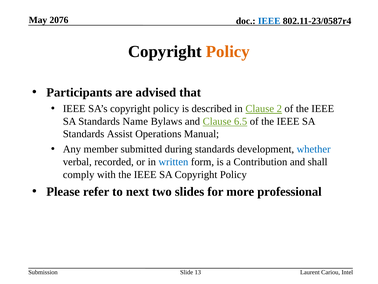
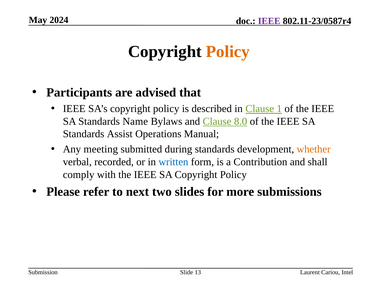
2076: 2076 -> 2024 (59, 20)
IEEE colour: blue -> purple (269, 21)
2: 2 -> 1 (279, 109)
6.5: 6.5 -> 8.0 (241, 121)
member: member -> meeting (101, 149)
whether colour: blue -> orange (314, 149)
professional: professional -> submissions (289, 191)
